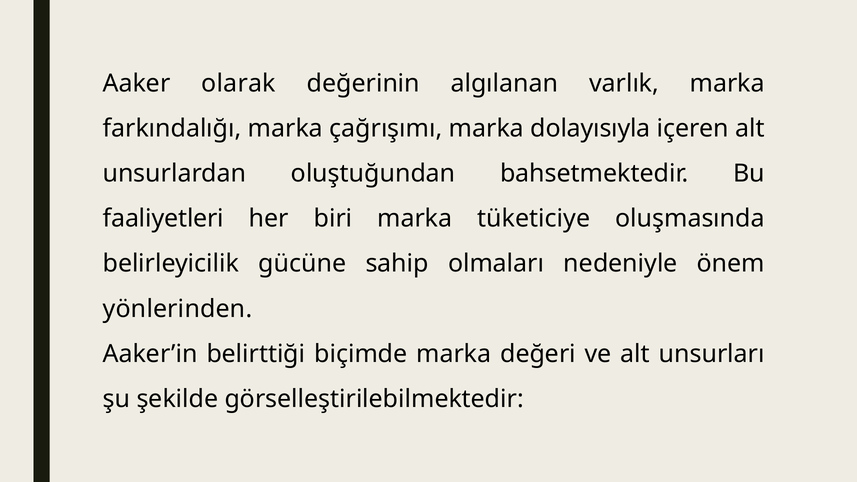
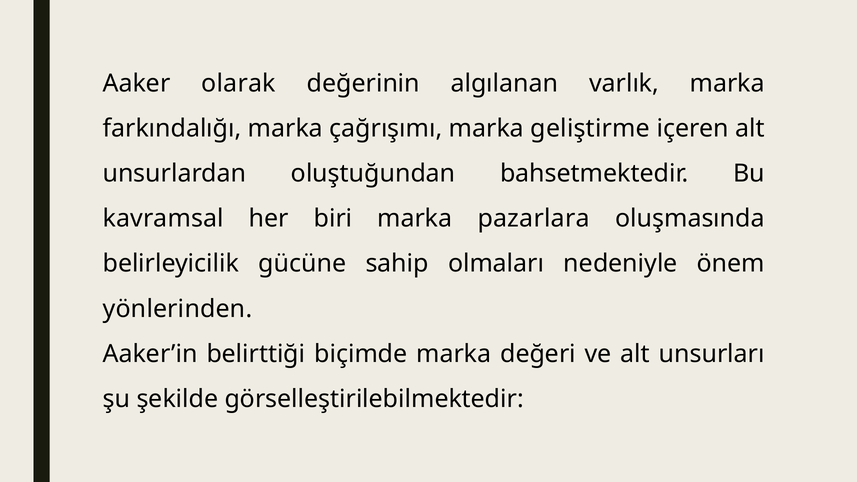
dolayısıyla: dolayısıyla -> geliştirme (590, 129)
faaliyetleri: faaliyetleri -> kavramsal (163, 219)
tüketiciye: tüketiciye -> pazarlara (534, 219)
